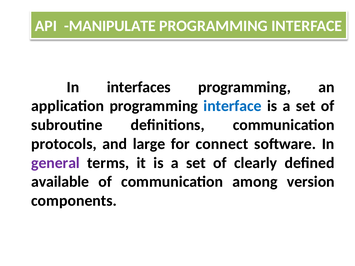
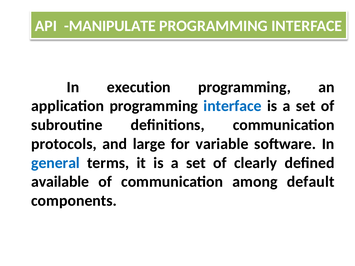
interfaces: interfaces -> execution (139, 87)
connect: connect -> variable (222, 144)
general colour: purple -> blue (56, 163)
version: version -> default (311, 182)
